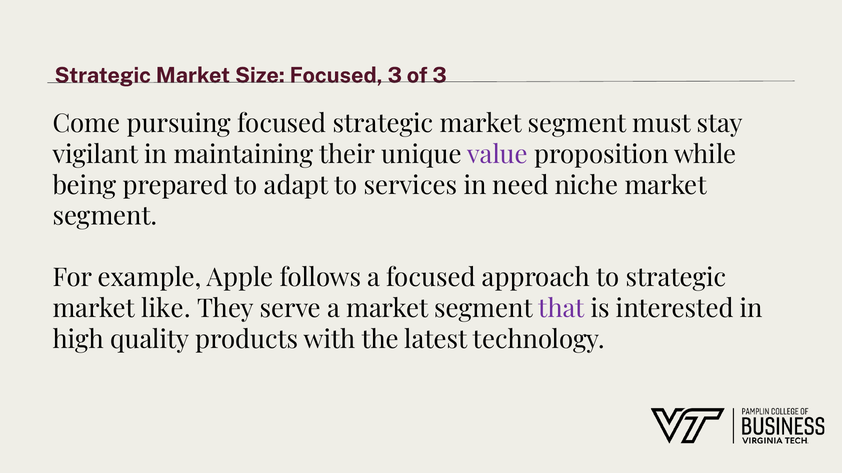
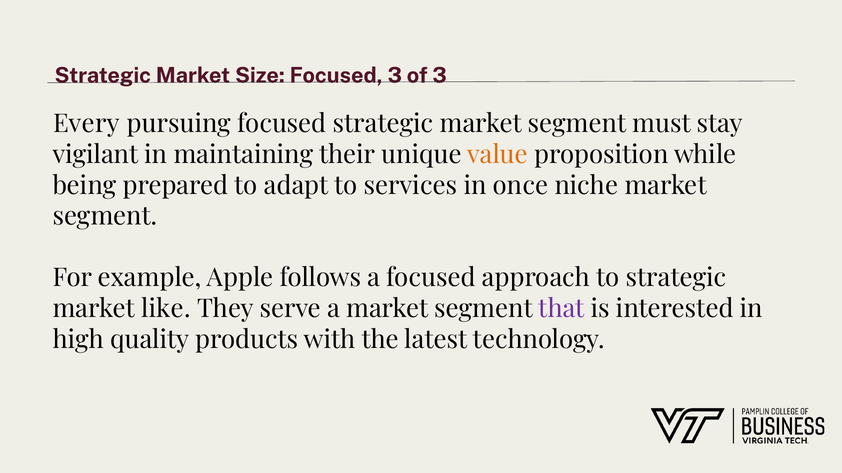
Come: Come -> Every (86, 124)
value colour: purple -> orange (498, 155)
need: need -> once (520, 186)
